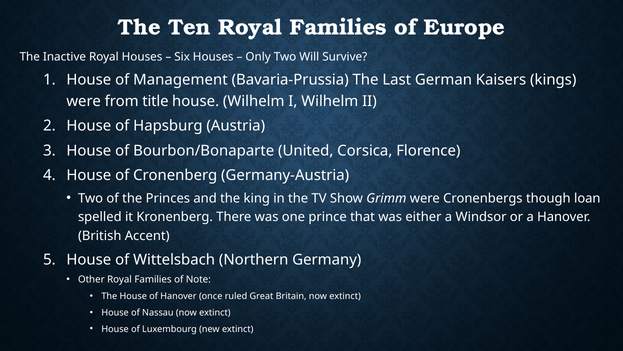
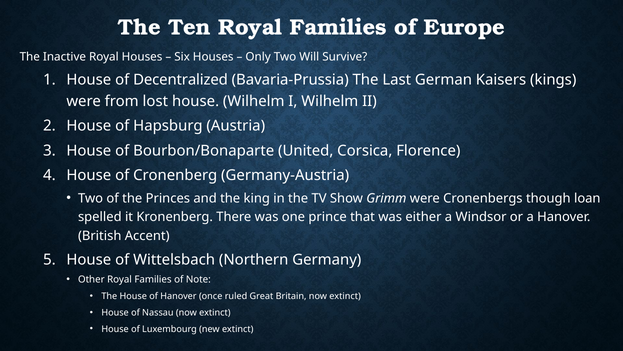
Management: Management -> Decentralized (181, 80)
title: title -> lost (155, 101)
